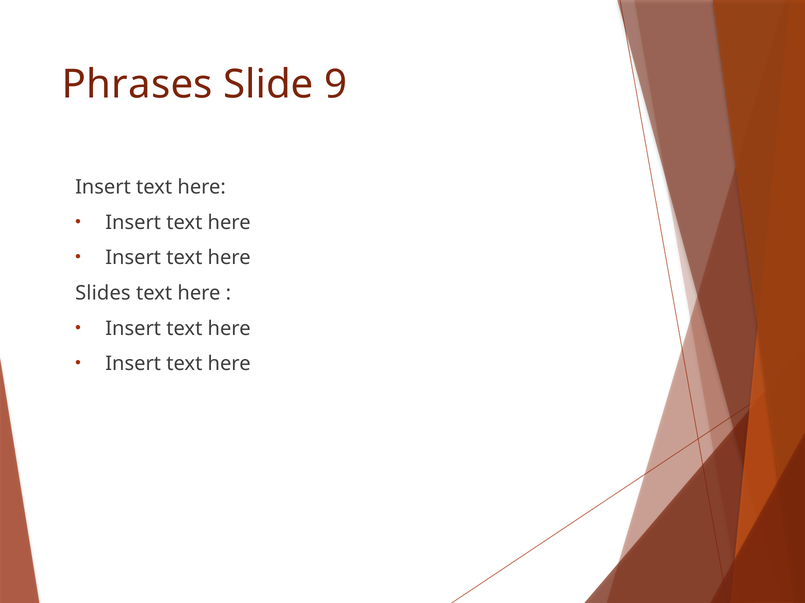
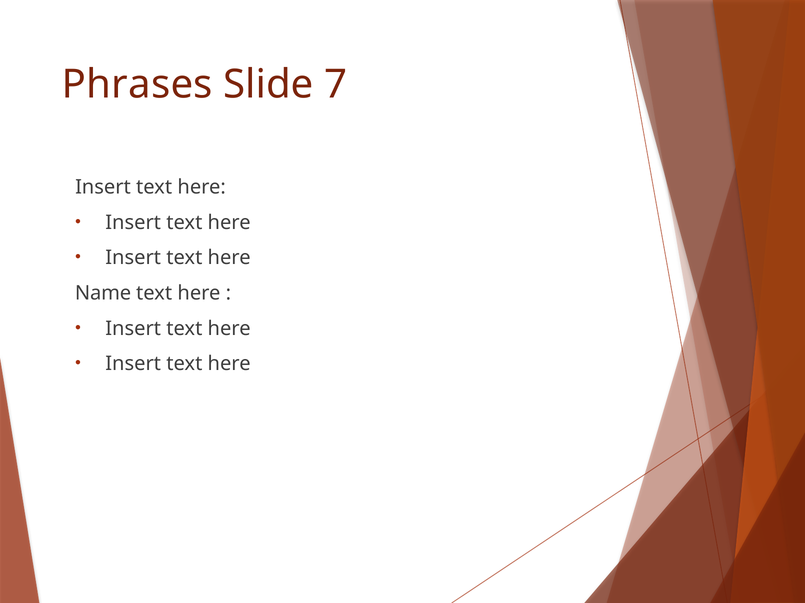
9: 9 -> 7 (336, 85)
Slides: Slides -> Name (103, 293)
